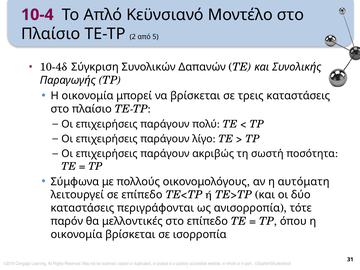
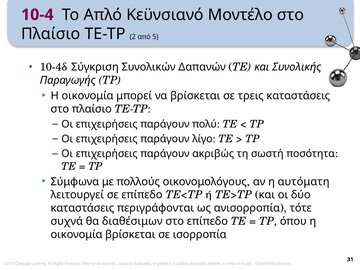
παρόν: παρόν -> συχνά (67, 221)
μελλοντικές: μελλοντικές -> διαθέσιμων (132, 221)
